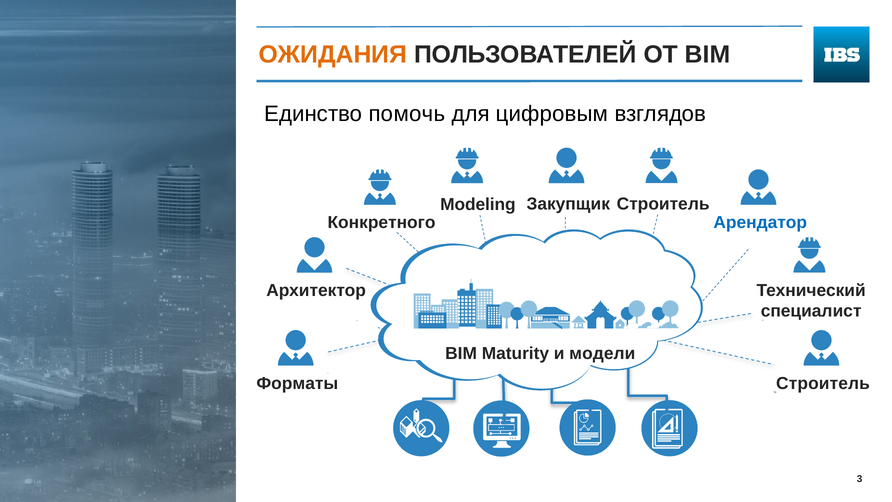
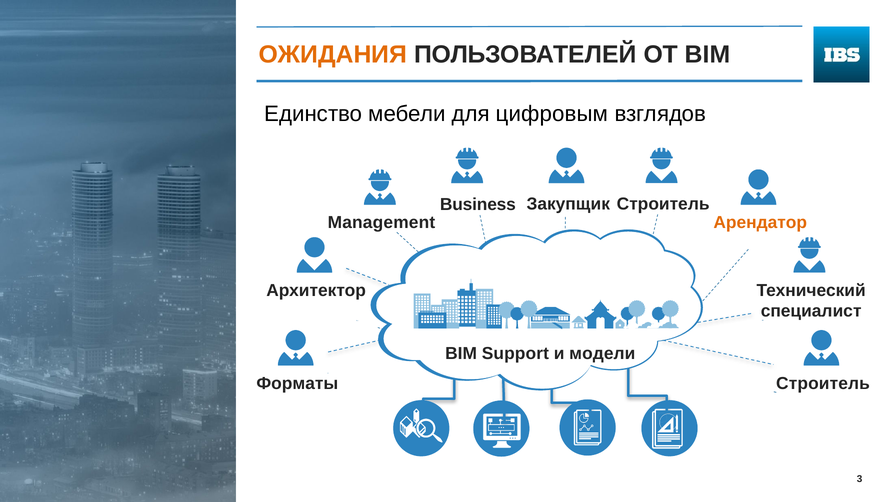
помочь: помочь -> мебели (407, 114)
Modeling: Modeling -> Business (478, 205)
Конкретного: Конкретного -> Management (381, 223)
Арендатор colour: blue -> orange (760, 223)
Maturity: Maturity -> Support (515, 353)
